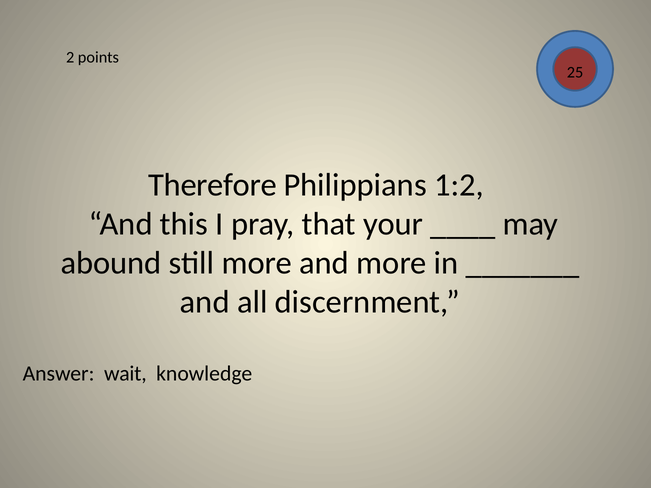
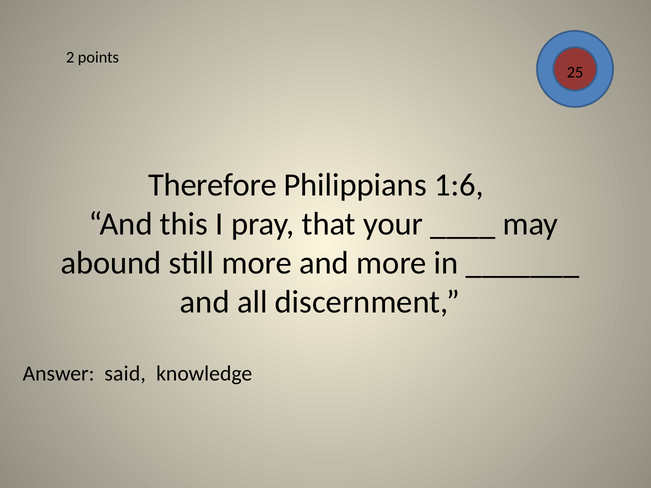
1:2: 1:2 -> 1:6 (459, 185)
wait: wait -> said (125, 374)
